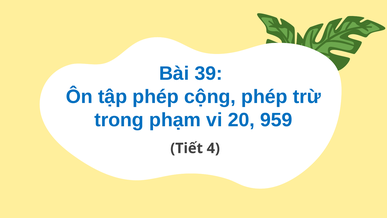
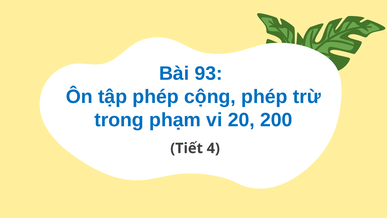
39: 39 -> 93 (209, 74)
959: 959 -> 200 (276, 120)
